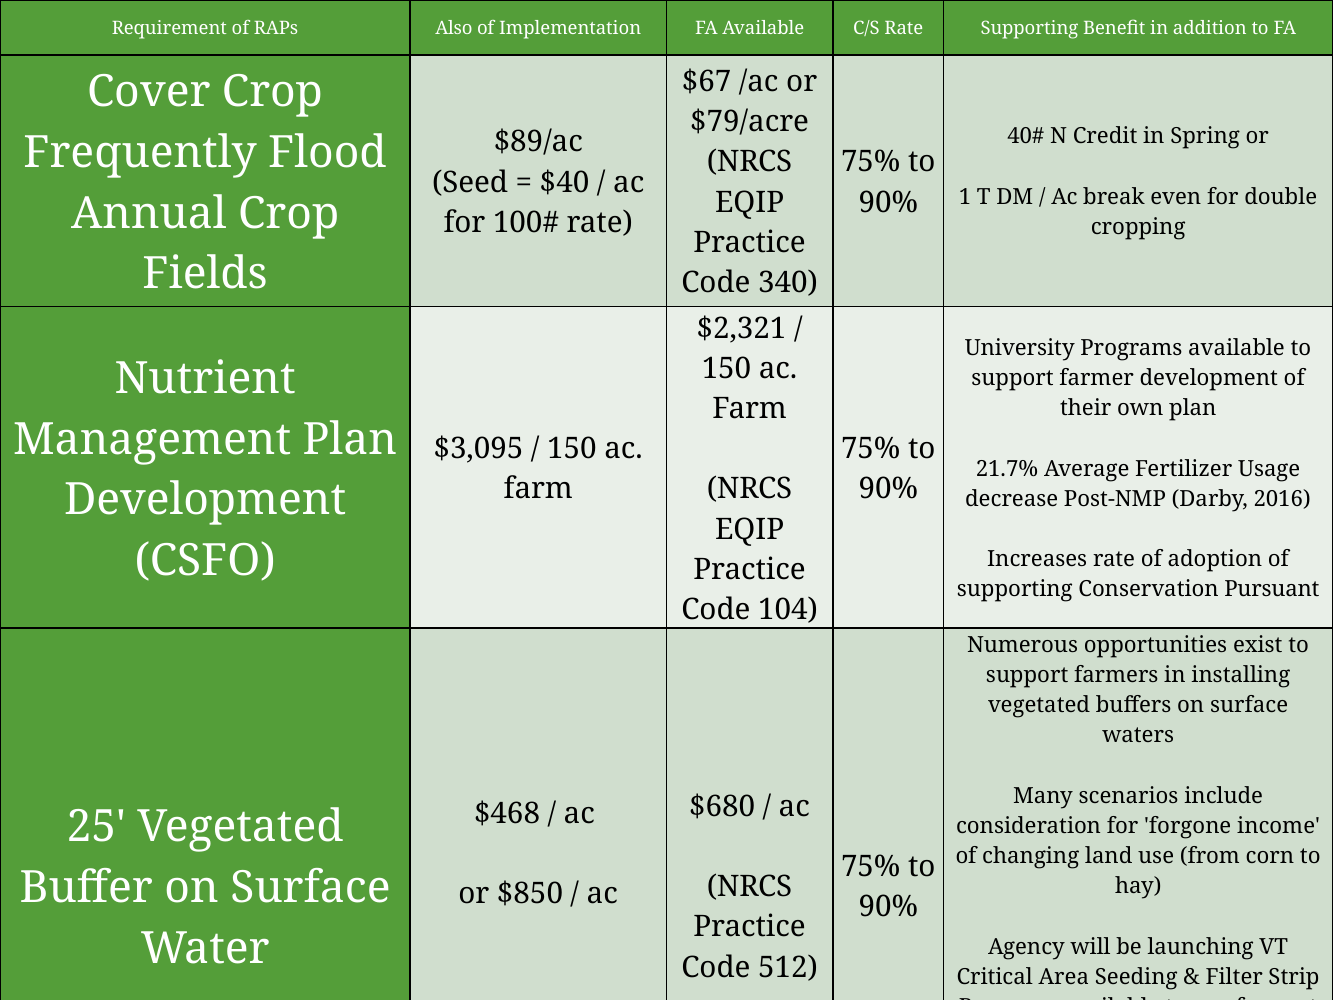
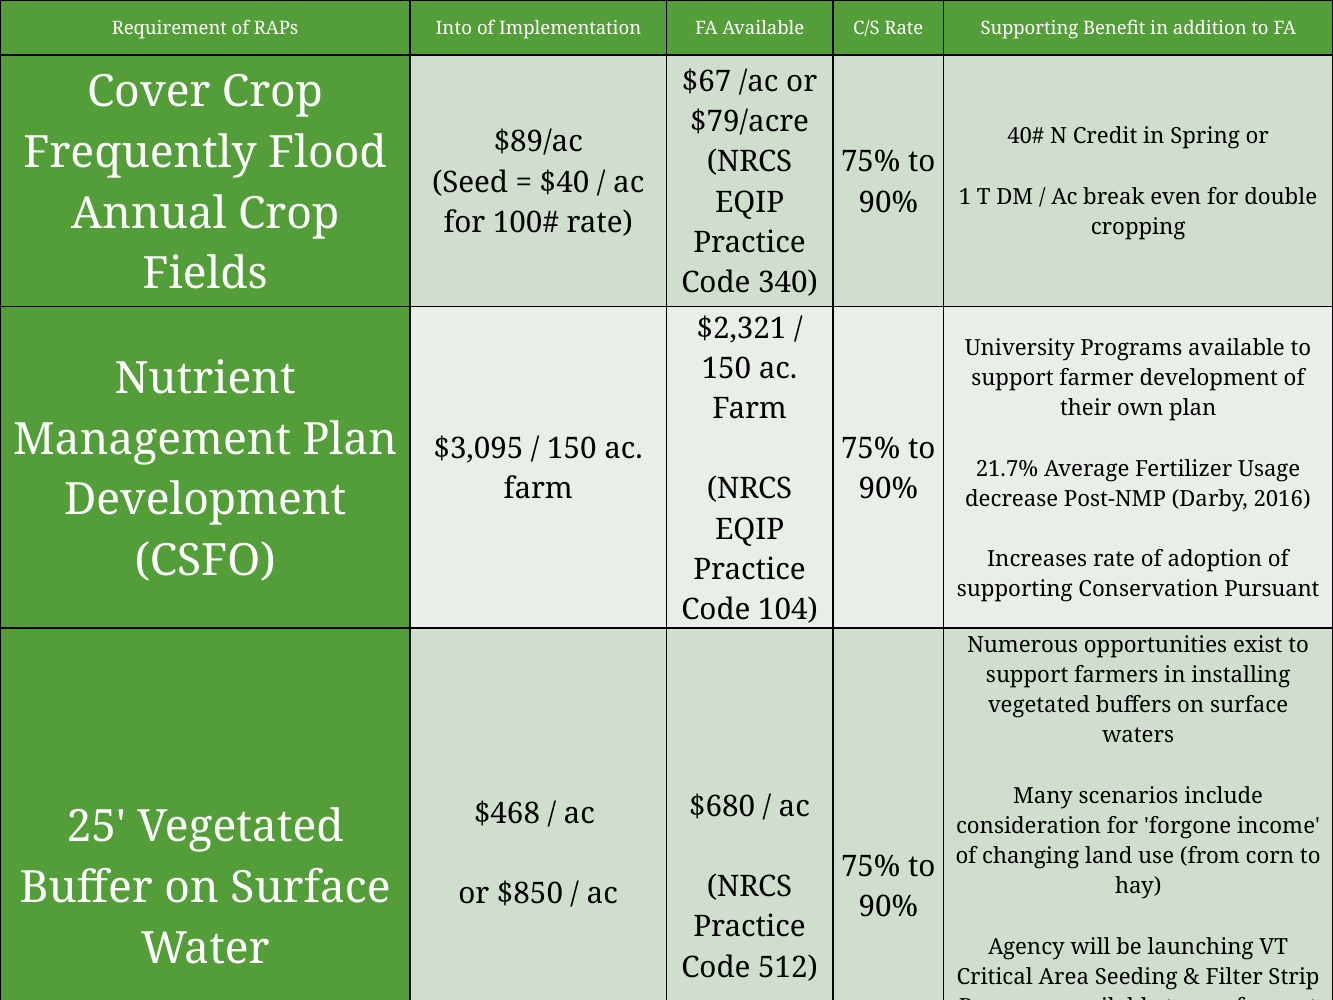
RAPs Also: Also -> Into (454, 28)
